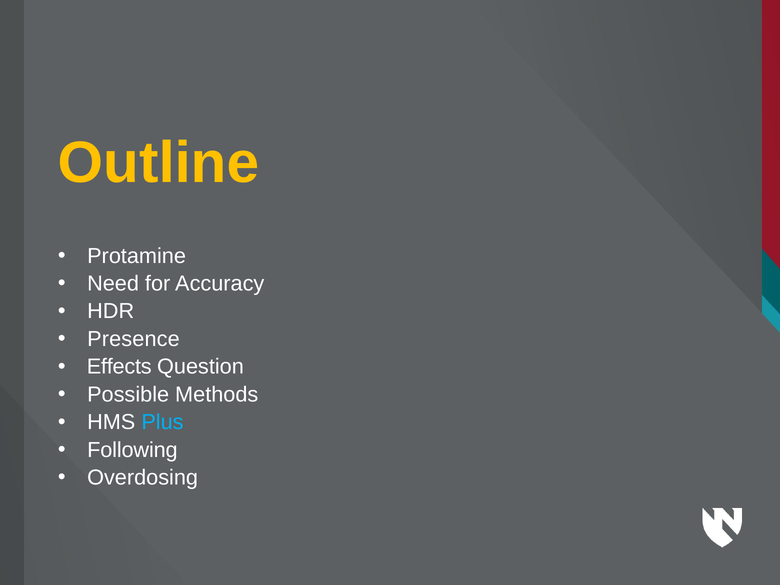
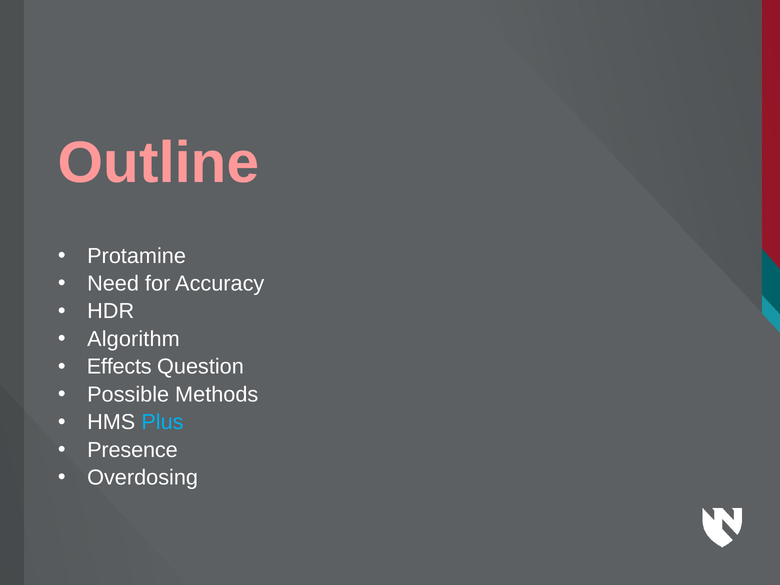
Outline colour: yellow -> pink (159, 163)
Presence: Presence -> Algorithm (133, 339)
Following: Following -> Presence (132, 450)
